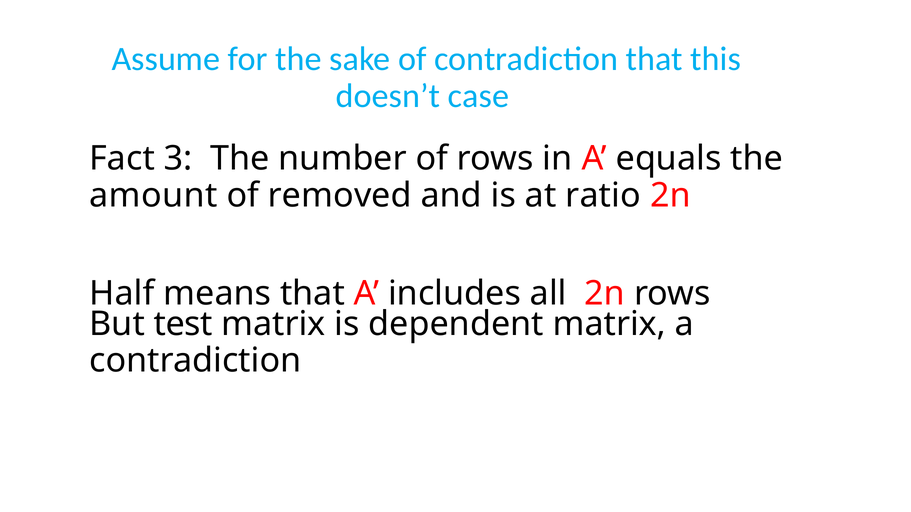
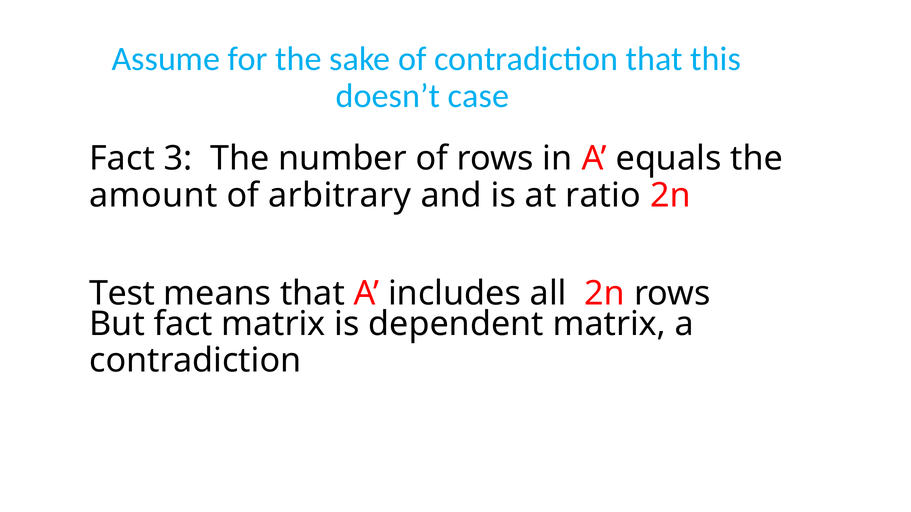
removed: removed -> arbitrary (340, 195)
Half: Half -> Test (122, 294)
But test: test -> fact (183, 324)
